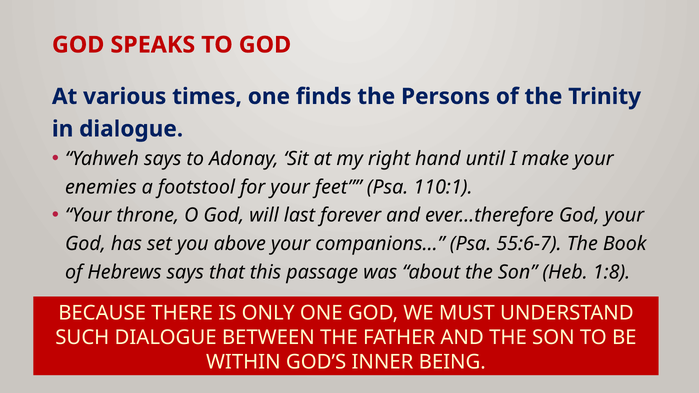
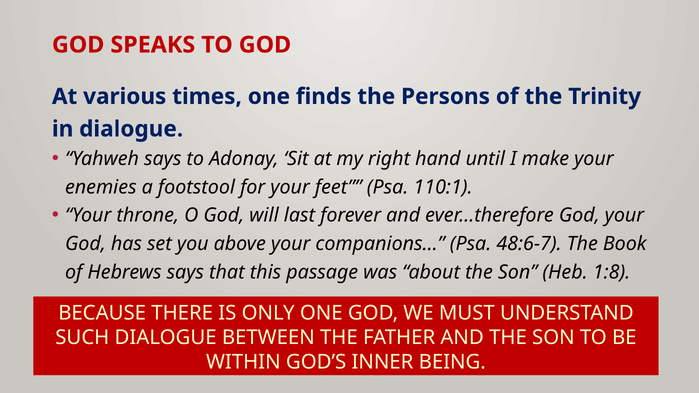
55:6-7: 55:6-7 -> 48:6-7 (529, 244)
